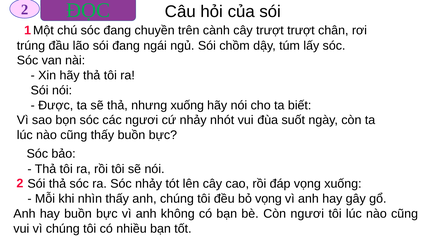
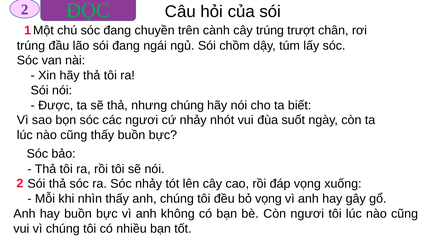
cây trượt: trượt -> trúng (270, 30)
nhưng xuống: xuống -> chúng (187, 105)
